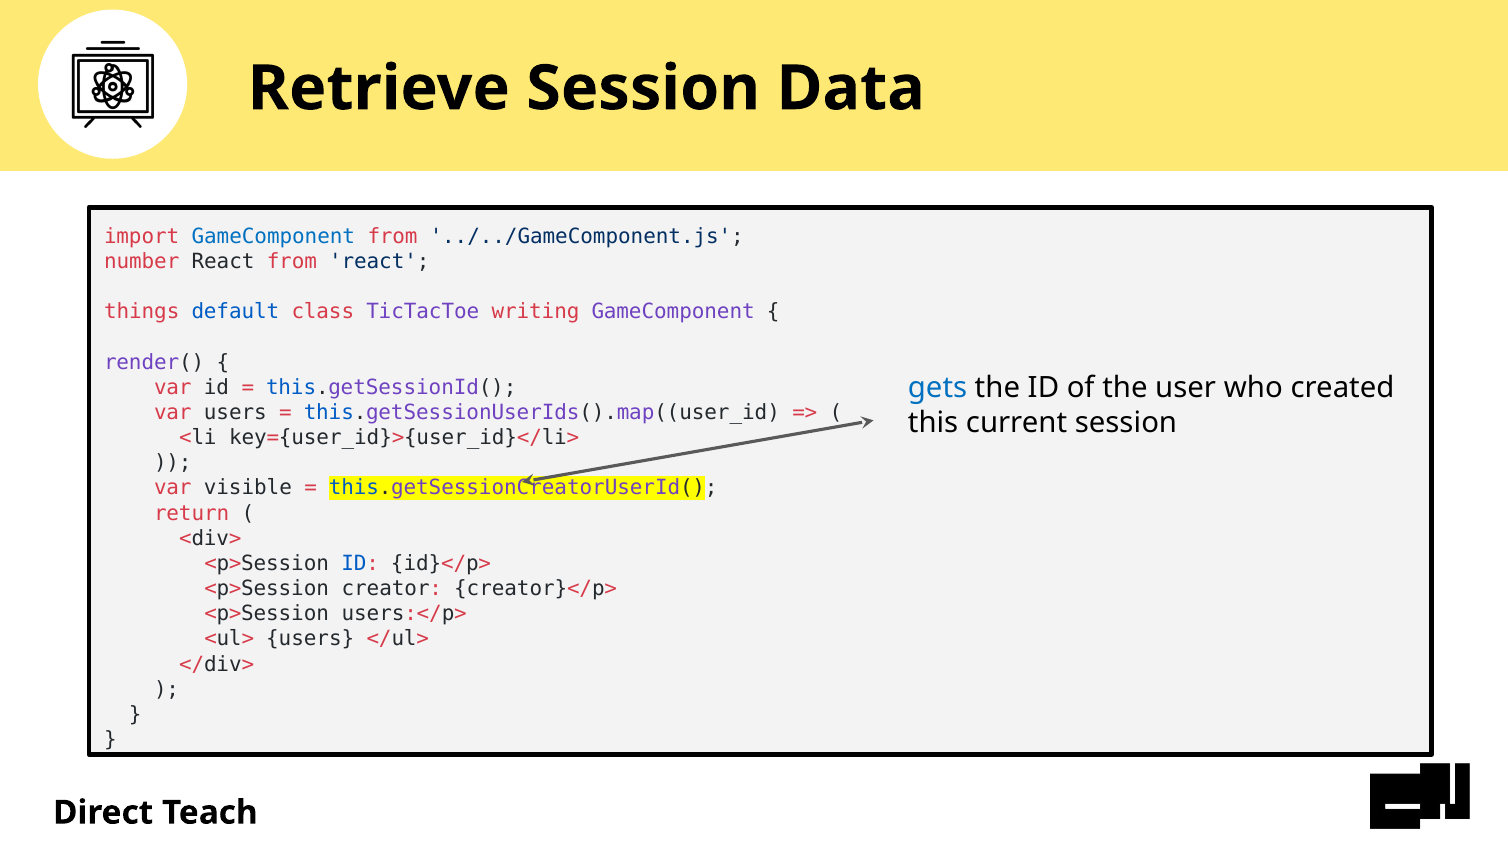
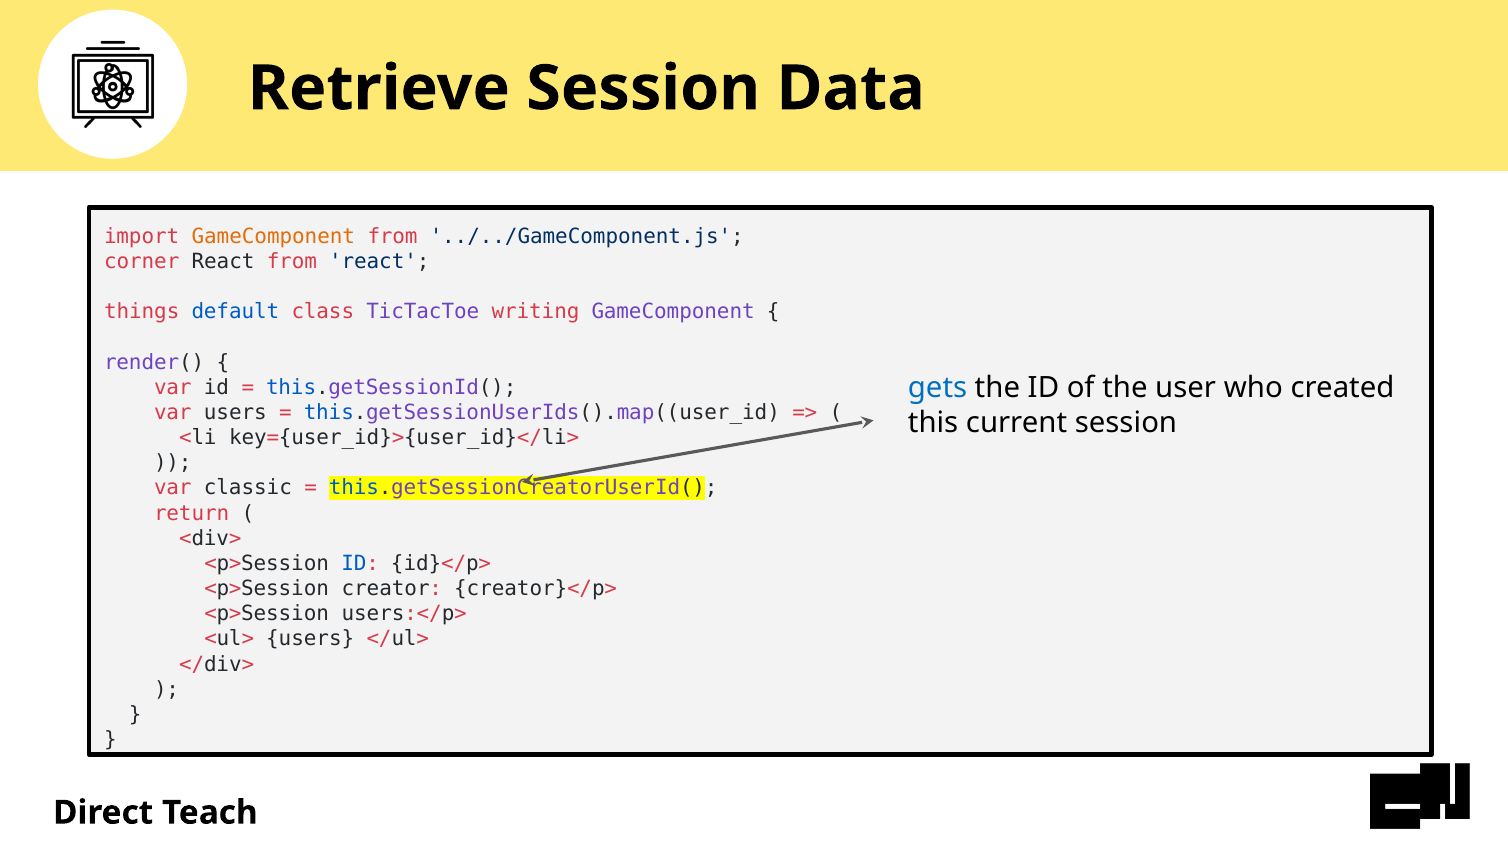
GameComponent colour: blue -> orange (273, 237)
number: number -> corner (142, 262)
visible: visible -> classic (248, 488)
